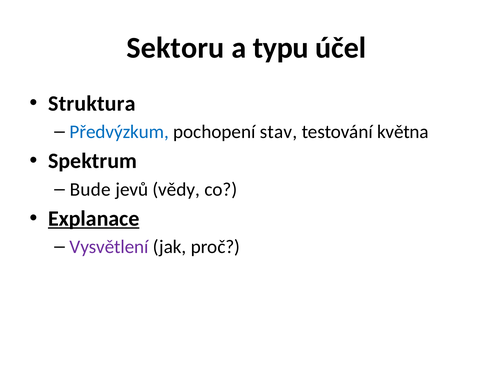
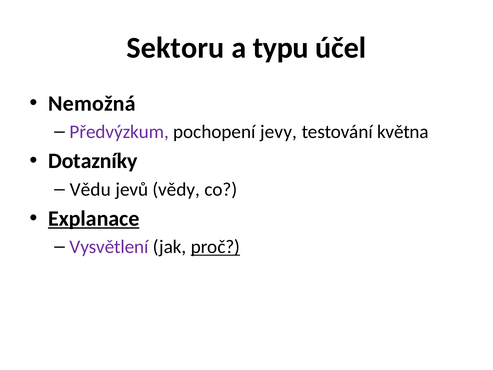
Struktura: Struktura -> Nemožná (92, 103)
Předvýzkum colour: blue -> purple (119, 132)
stav: stav -> jevy (279, 132)
Spektrum: Spektrum -> Dotazníky (93, 161)
Bude: Bude -> Vědu (90, 189)
proč underline: none -> present (215, 247)
